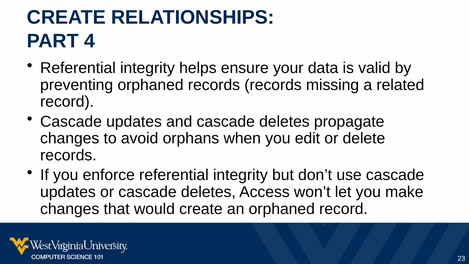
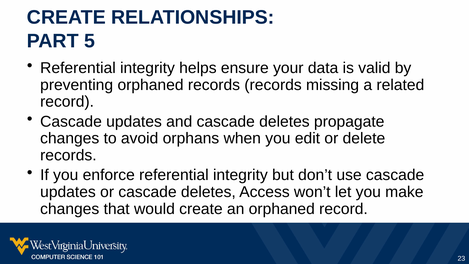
4: 4 -> 5 (89, 41)
